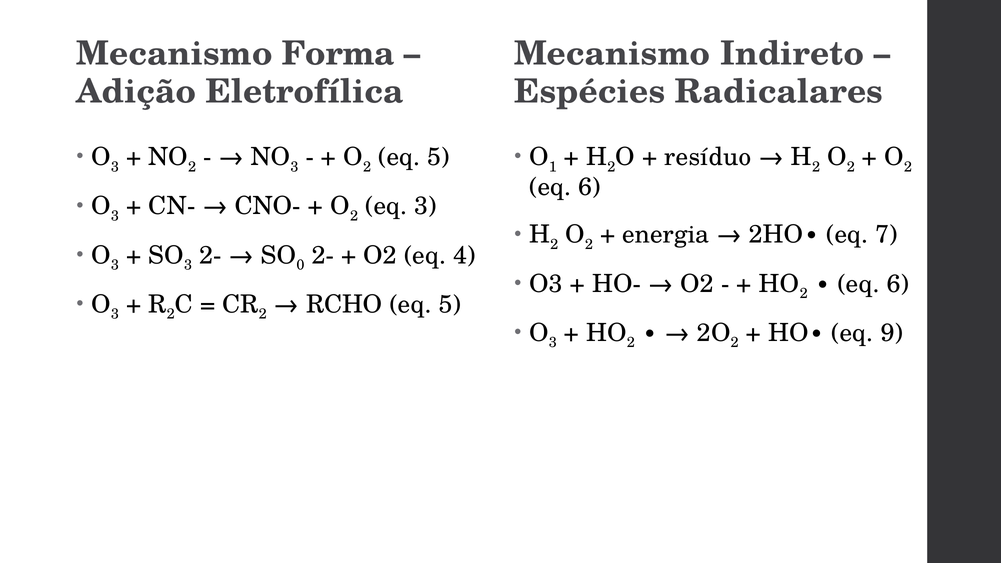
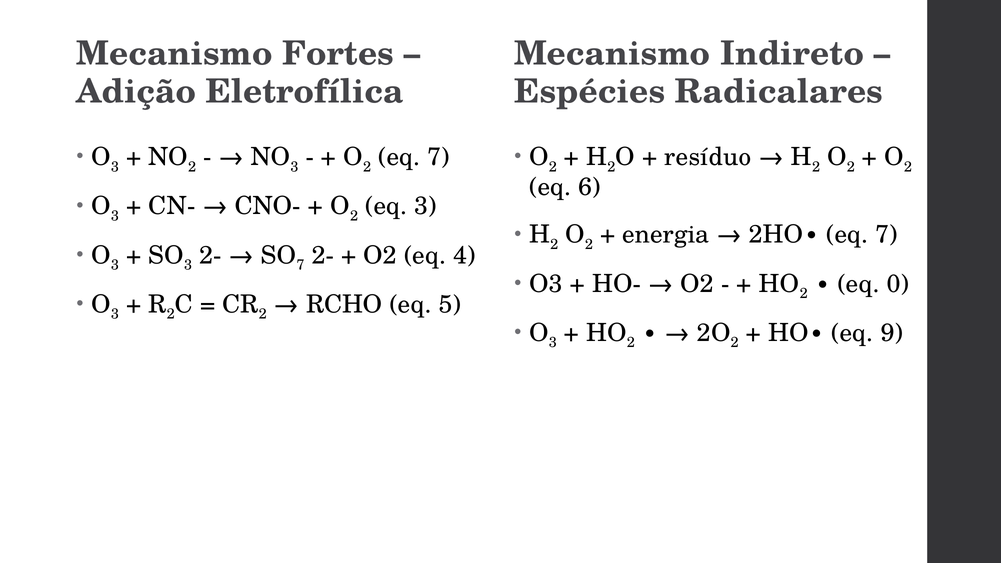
Forma: Forma -> Fortes (338, 54)
2 eq 5: 5 -> 7 (439, 157)
1: 1 -> 2 (553, 167)
0: 0 -> 7 (300, 265)
6: 6 -> 0 (898, 284)
